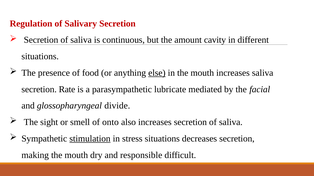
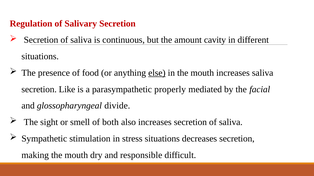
Rate: Rate -> Like (67, 90)
lubricate: lubricate -> properly (170, 90)
onto: onto -> both (110, 123)
stimulation underline: present -> none (90, 139)
